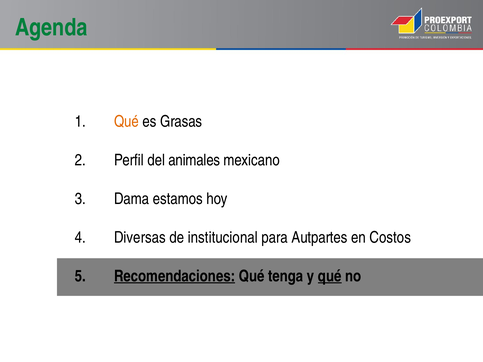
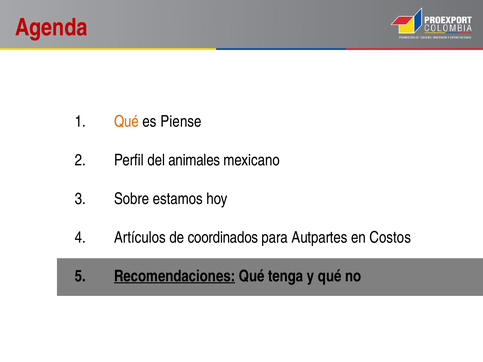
Agenda colour: green -> red (51, 27)
Grasas: Grasas -> Piense (181, 122)
Dama: Dama -> Sobre (132, 199)
Diversas: Diversas -> Artículos (140, 238)
institucional: institucional -> coordinados (223, 238)
qué underline: present -> none (330, 276)
